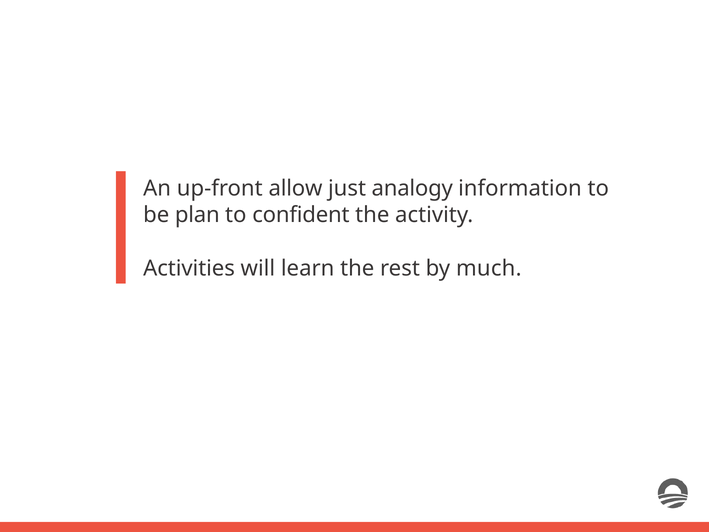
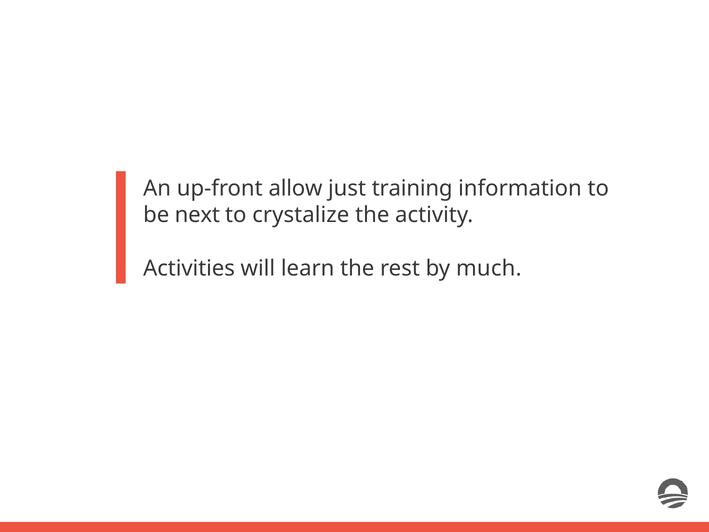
analogy: analogy -> training (412, 188)
plan: plan -> next (197, 215)
confident: confident -> crystalize (301, 215)
